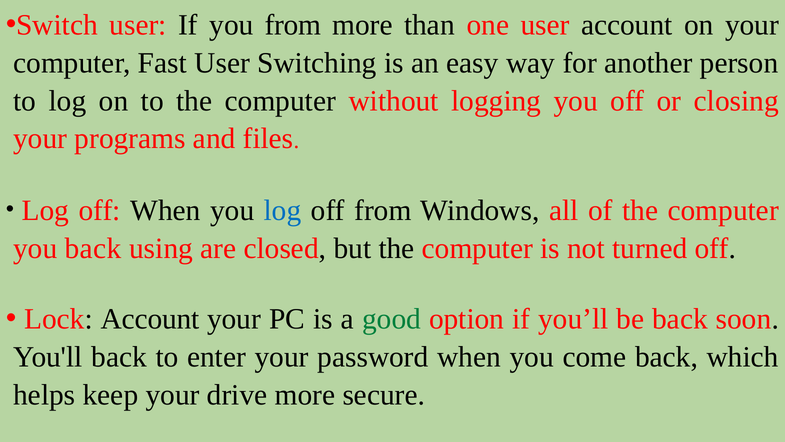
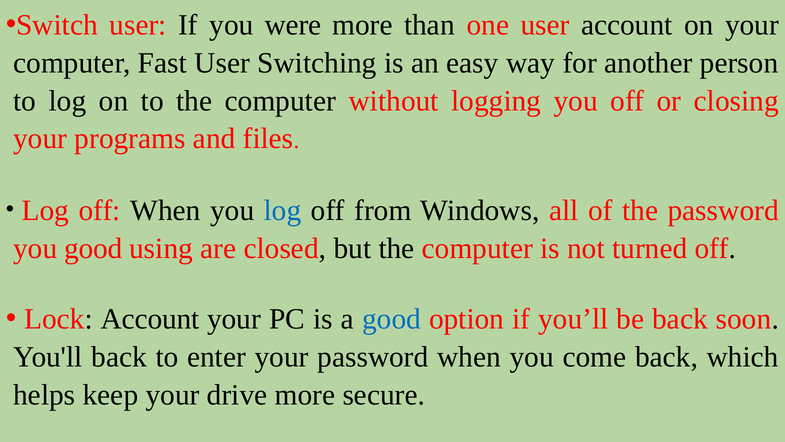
you from: from -> were (293, 25)
of the computer: computer -> password (723, 210)
you back: back -> good (93, 248)
good colour: green -> blue (392, 319)
